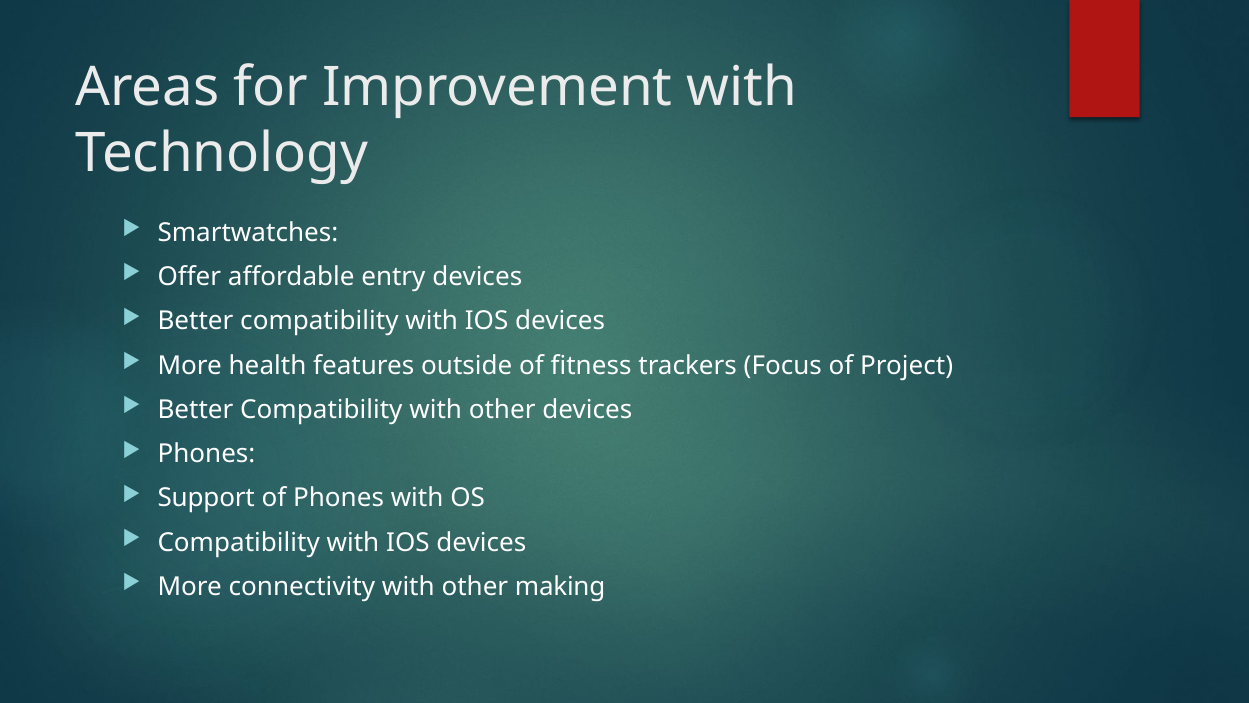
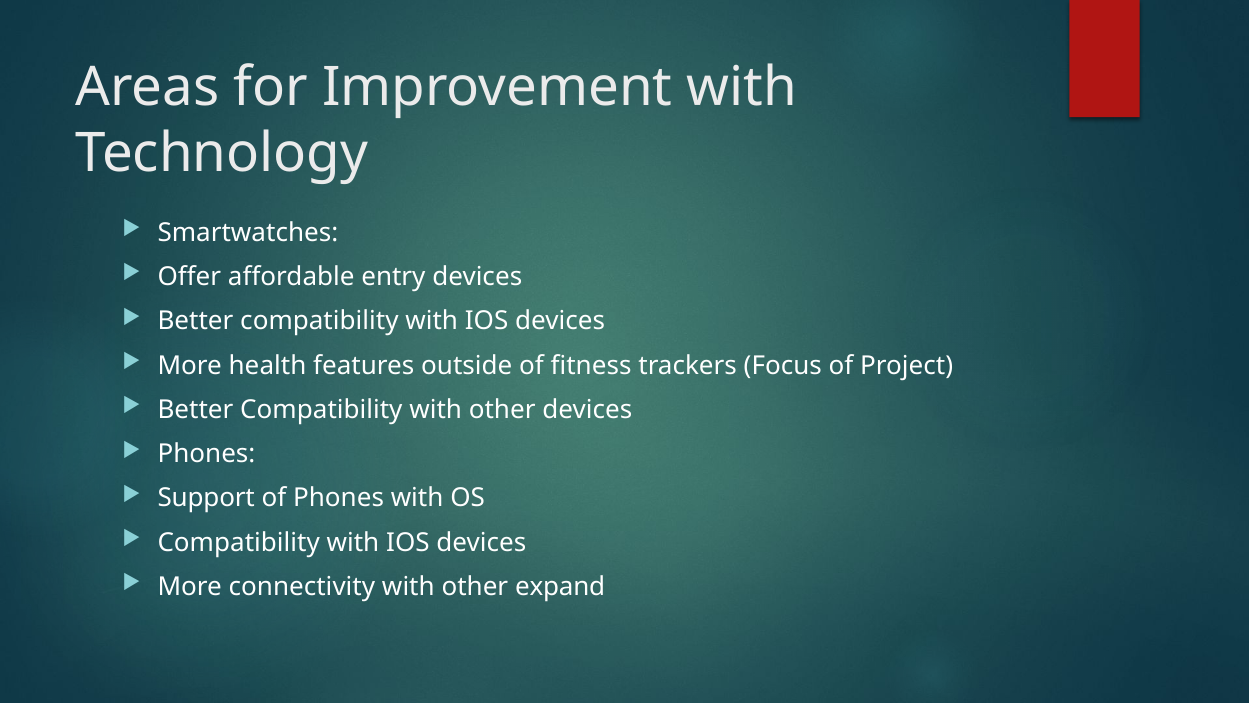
making: making -> expand (560, 586)
